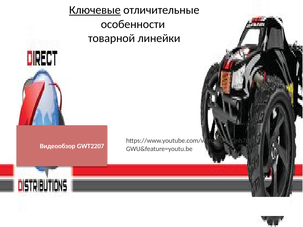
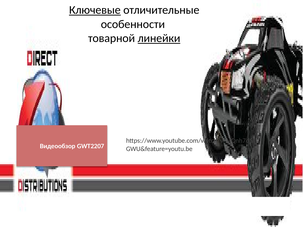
линейки underline: none -> present (159, 38)
